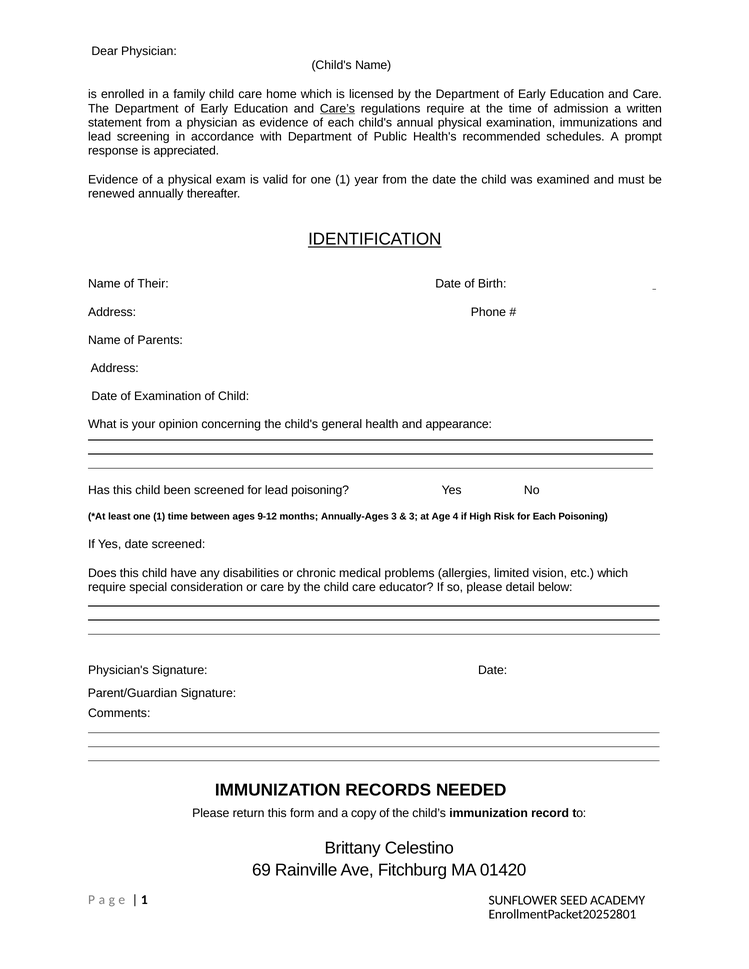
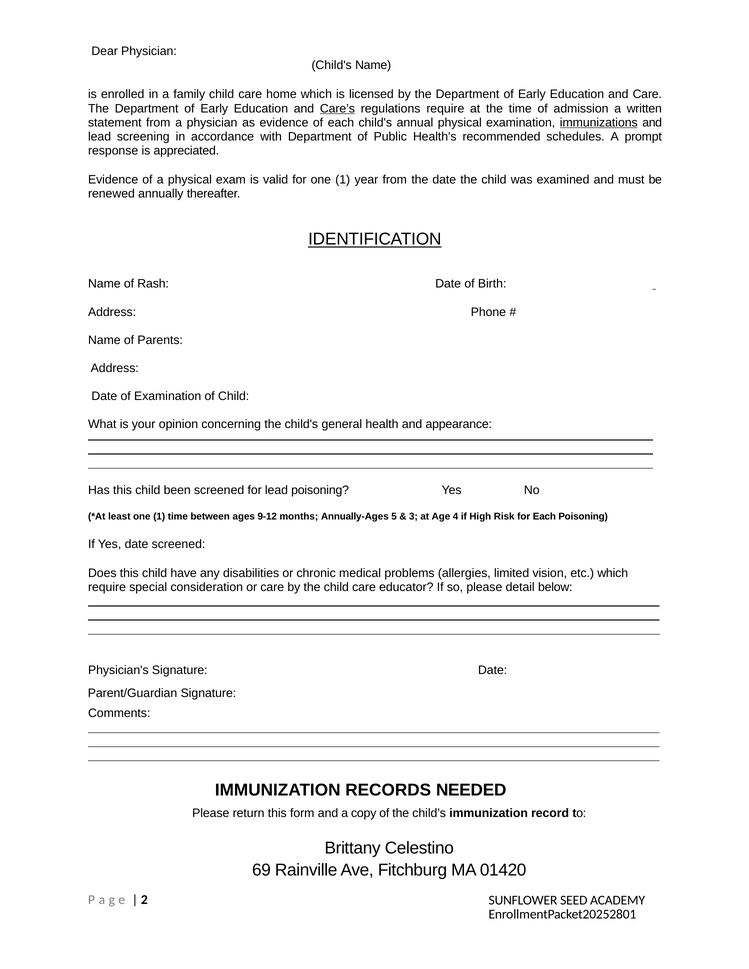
immunizations underline: none -> present (599, 123)
Their: Their -> Rash (153, 284)
Annually-Ages 3: 3 -> 5 (394, 517)
1: 1 -> 2 (144, 900)
